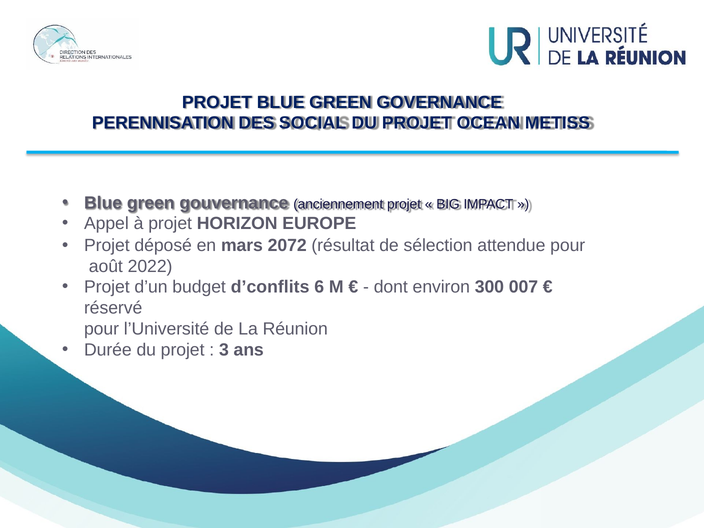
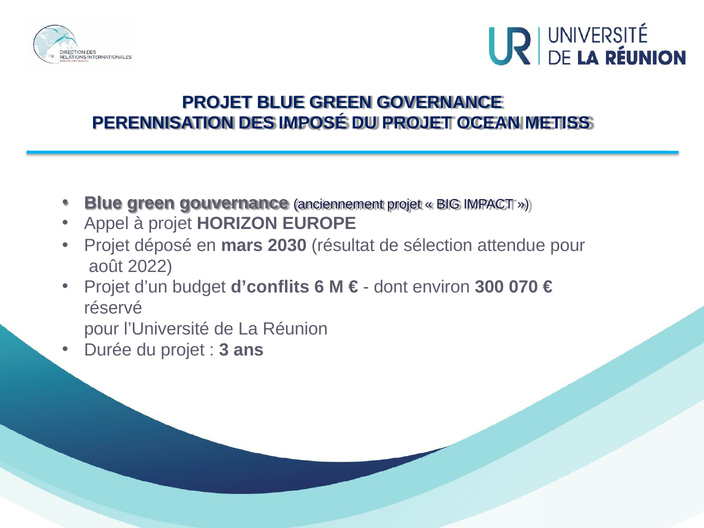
SOCIAL: SOCIAL -> IMPOSÉ (313, 123)
2072: 2072 -> 2030 (287, 246)
007: 007 -> 070 (523, 287)
